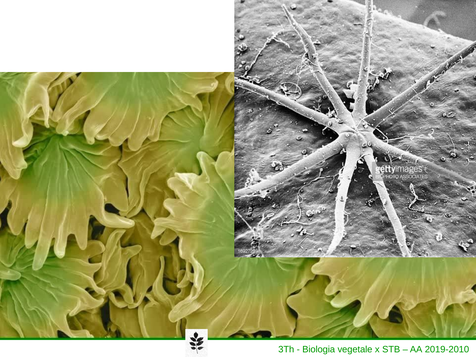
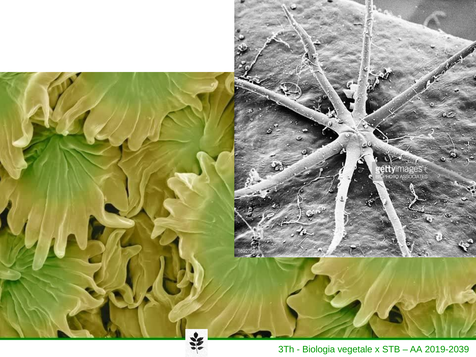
2019-2010: 2019-2010 -> 2019-2039 (447, 349)
